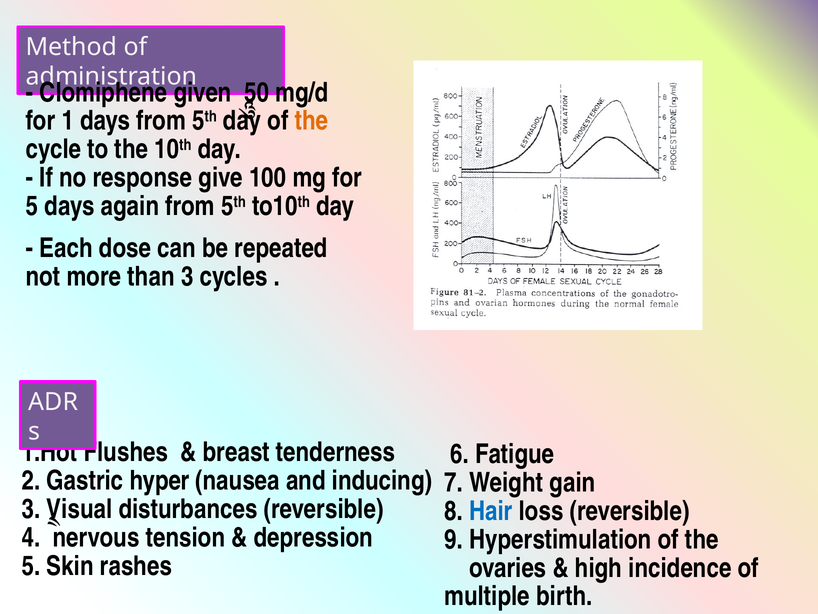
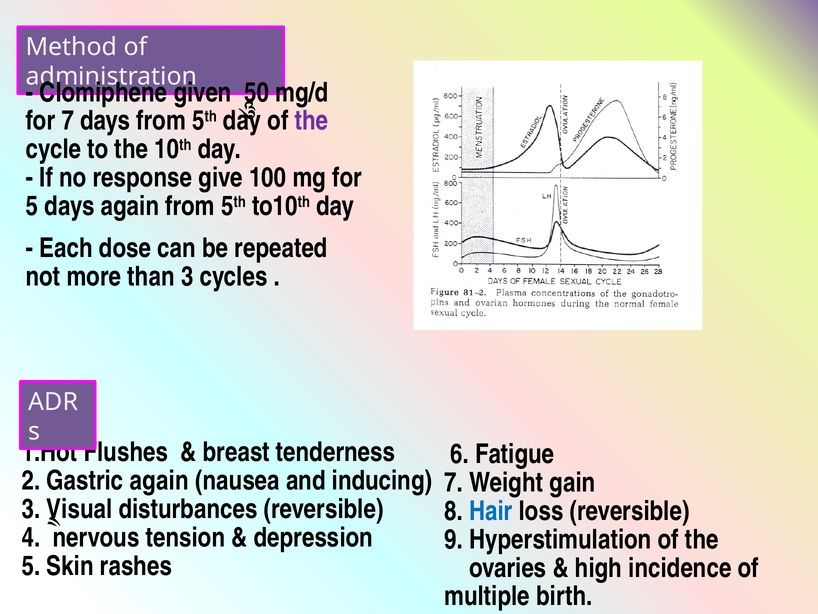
for 1: 1 -> 7 (68, 121)
the colour: orange -> purple (311, 121)
Gastric hyper: hyper -> again (159, 480)
